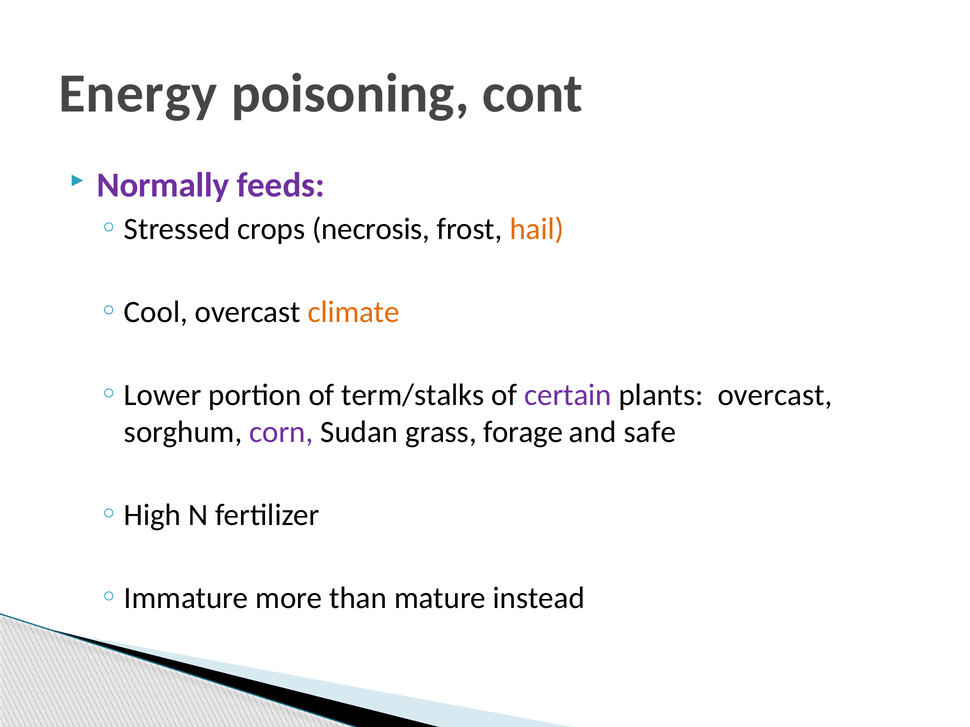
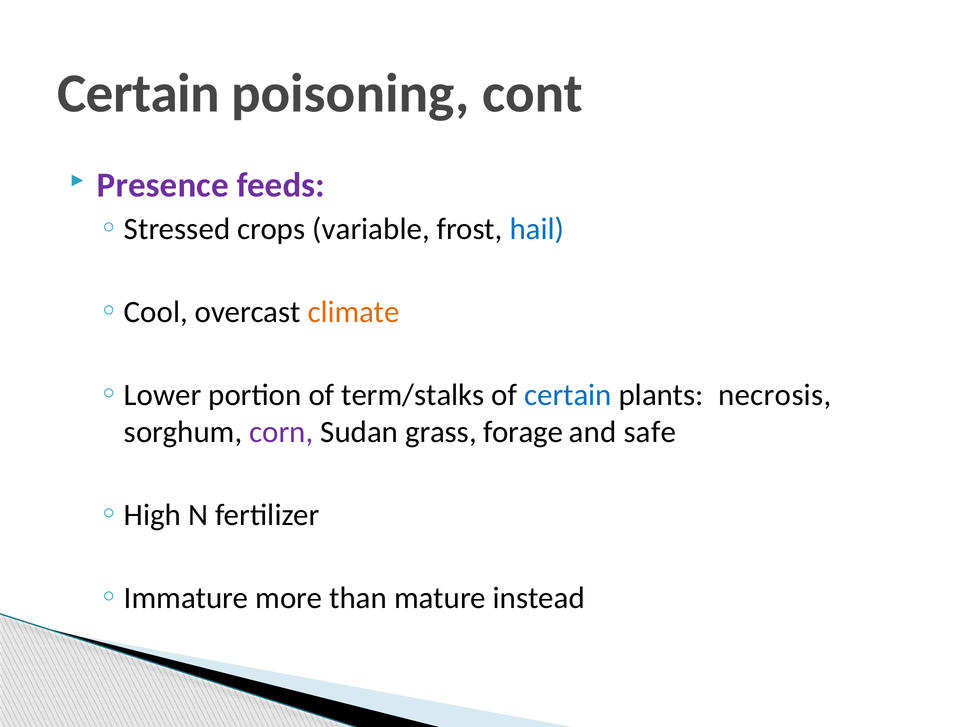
Energy: Energy -> Certain (139, 94)
Normally: Normally -> Presence (163, 185)
necrosis: necrosis -> variable (371, 229)
hail colour: orange -> blue (537, 229)
certain colour: purple -> blue (568, 395)
plants overcast: overcast -> necrosis (775, 395)
